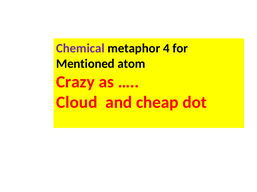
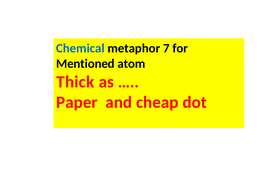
Chemical colour: purple -> blue (80, 48)
4: 4 -> 7 (166, 48)
Crazy: Crazy -> Thick (75, 82)
Cloud: Cloud -> Paper (77, 103)
